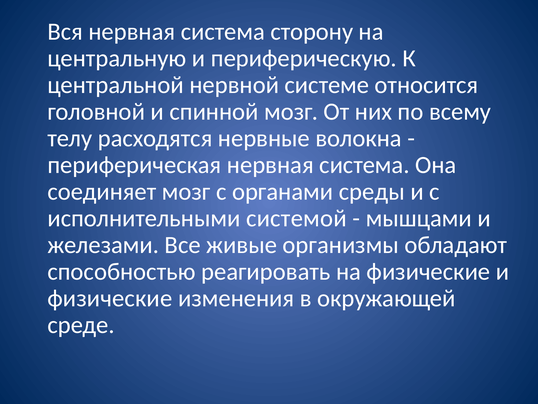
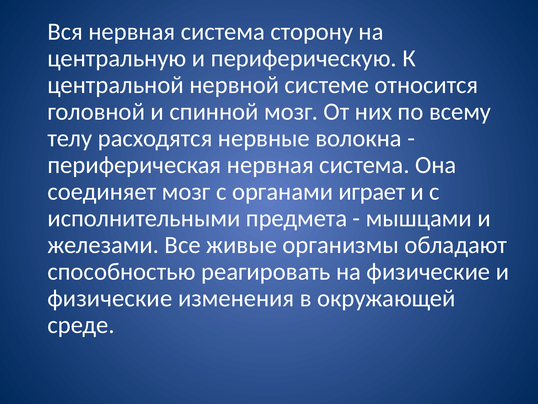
среды: среды -> играет (372, 192)
системой: системой -> предмета (297, 218)
